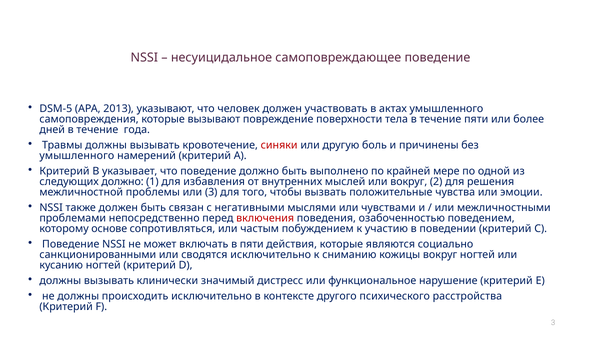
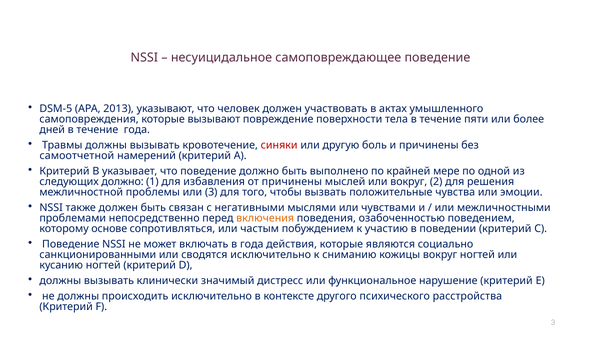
умышленного: умышленного -> самоотчетной (77, 156)
от внутренних: внутренних -> причинены (292, 182)
включения colour: red -> orange (265, 218)
в пяти: пяти -> года (252, 244)
